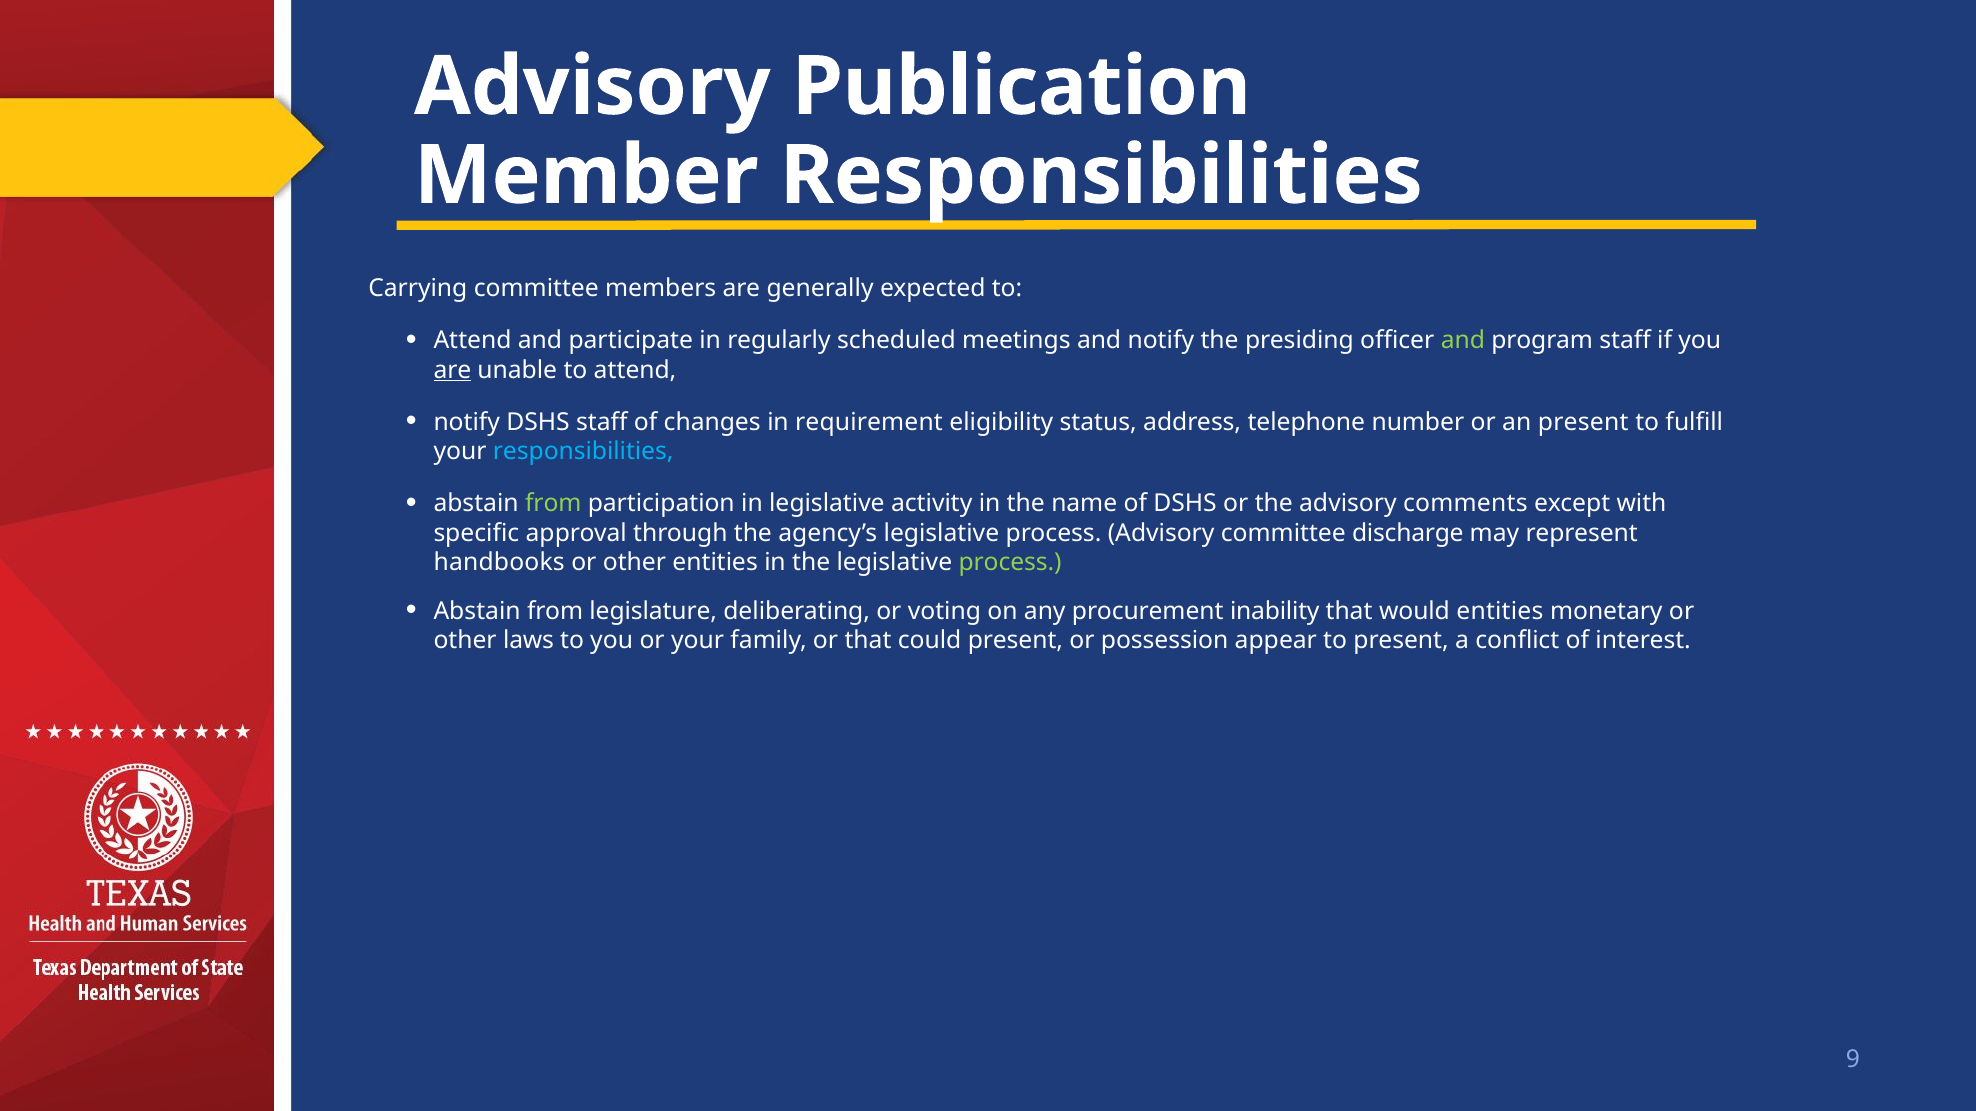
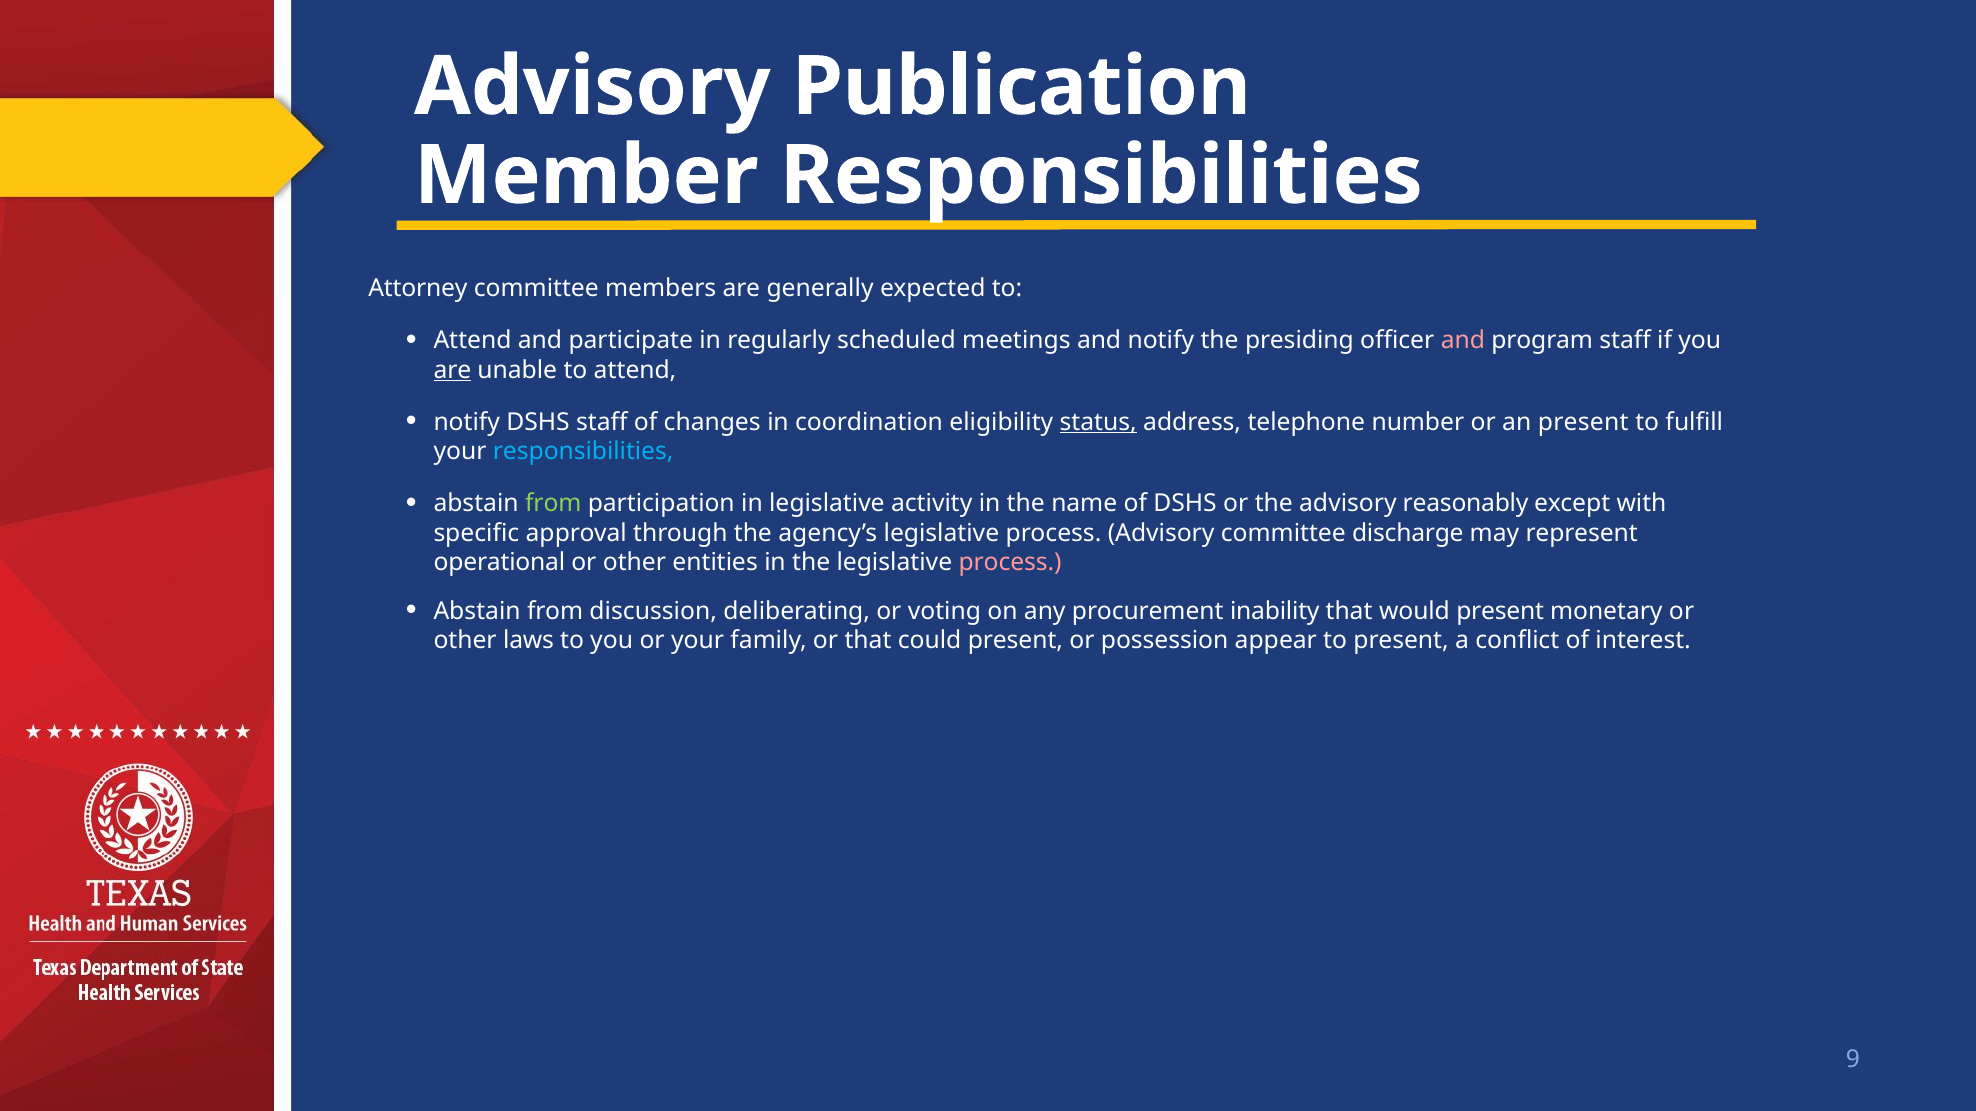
Carrying: Carrying -> Attorney (418, 289)
and colour: light green -> pink (1463, 341)
requirement: requirement -> coordination (869, 422)
status underline: none -> present (1098, 422)
comments: comments -> reasonably (1466, 504)
handbooks: handbooks -> operational (499, 563)
process colour: light green -> pink (1010, 563)
legislature: legislature -> discussion (653, 611)
would entities: entities -> present (1500, 611)
